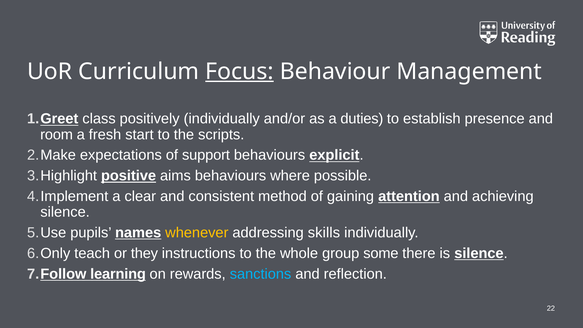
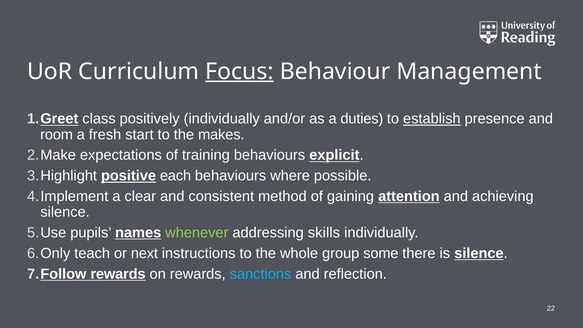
establish underline: none -> present (432, 119)
scripts: scripts -> makes (221, 135)
support: support -> training (206, 155)
aims: aims -> each (176, 176)
whenever colour: yellow -> light green (197, 233)
they: they -> next (144, 253)
learning: learning -> rewards (118, 274)
